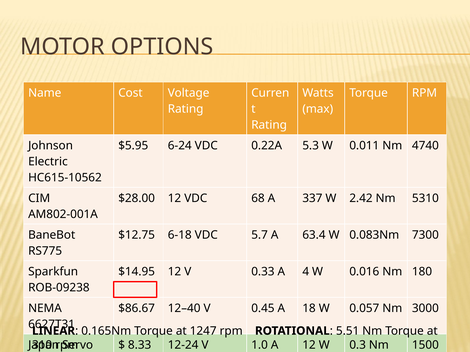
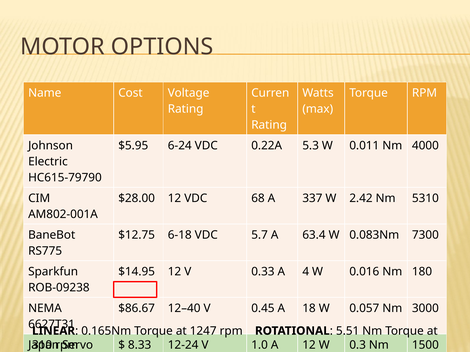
4740: 4740 -> 4000 (425, 146)
HC615-10562: HC615-10562 -> HC615-79790 (65, 178)
